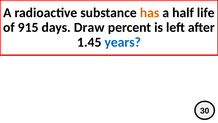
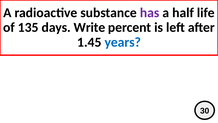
has colour: orange -> purple (150, 13)
915: 915 -> 135 (28, 27)
Draw: Draw -> Write (89, 27)
